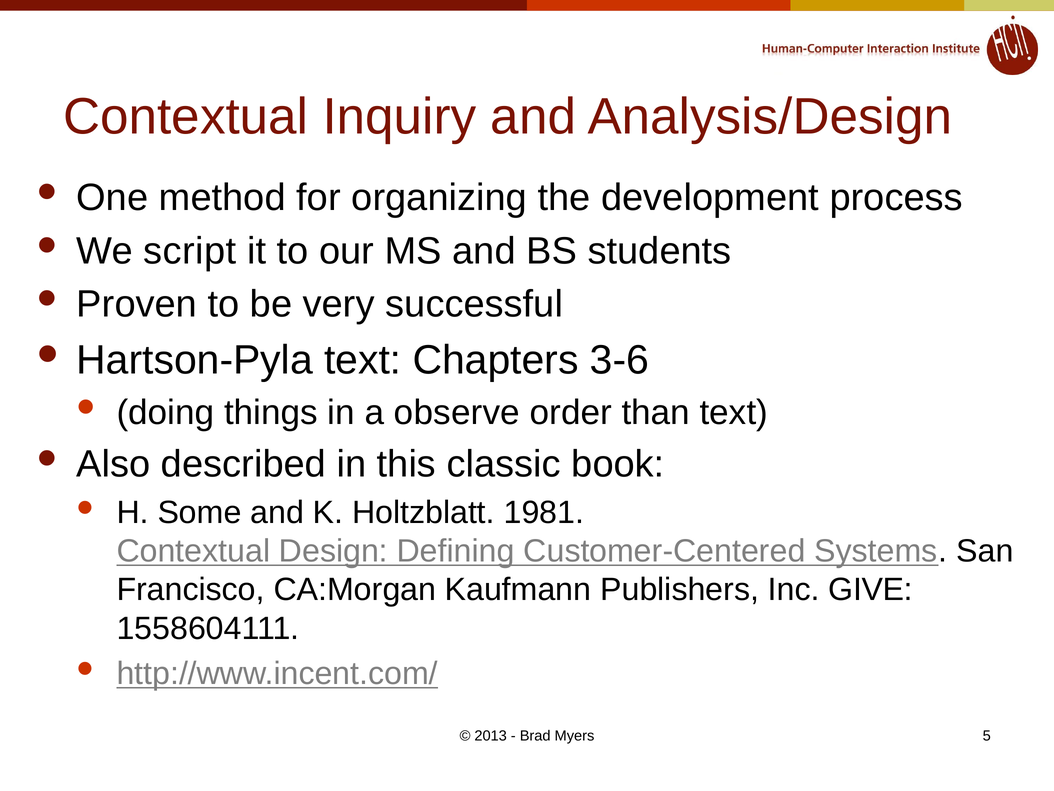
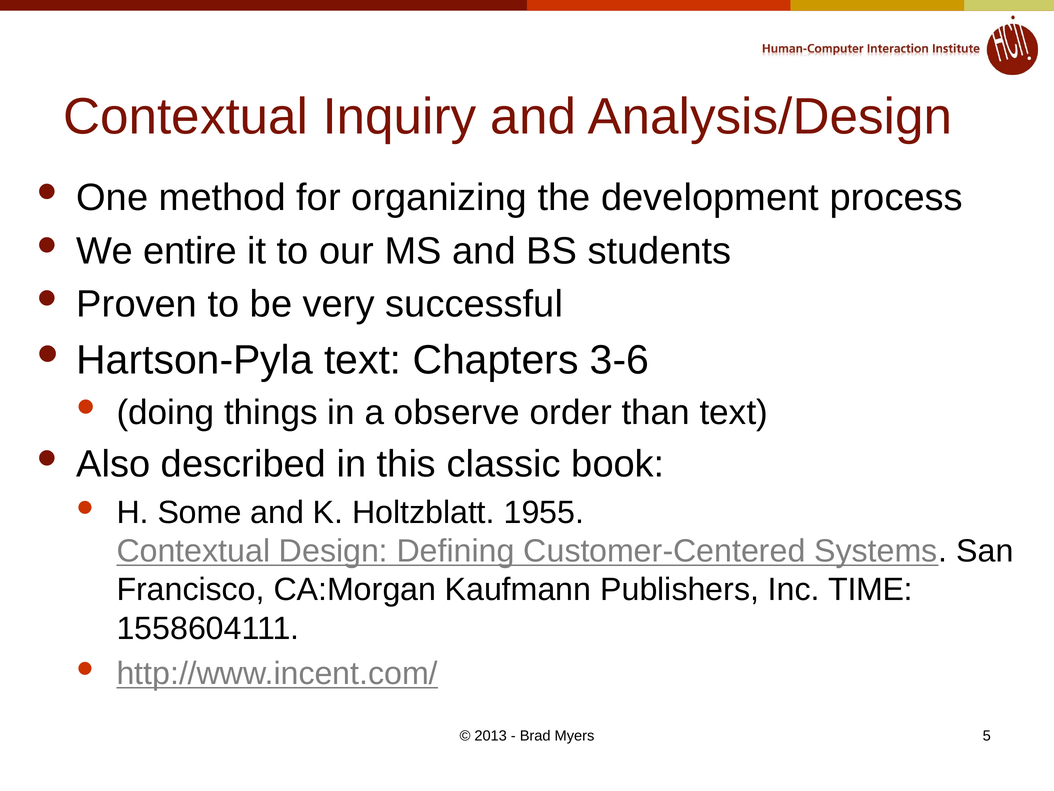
script: script -> entire (190, 251)
1981: 1981 -> 1955 (544, 512)
GIVE: GIVE -> TIME (871, 589)
